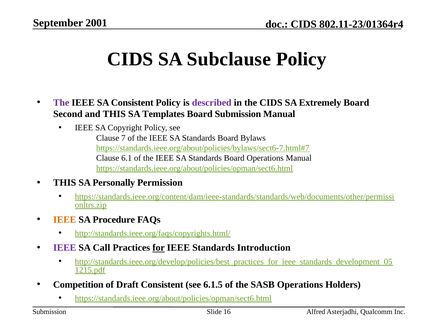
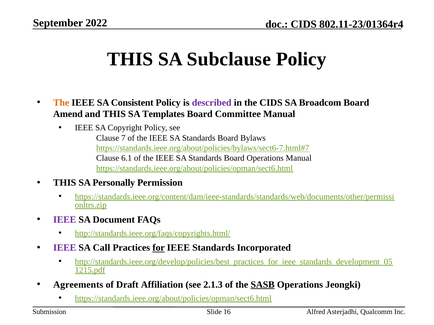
2001: 2001 -> 2022 (96, 23)
CIDS: CIDS -> THIS (130, 59)
The colour: purple -> orange (61, 103)
Extremely: Extremely -> Broadcom (320, 103)
Second: Second -> Amend (68, 114)
Board Submission: Submission -> Committee (238, 114)
IEEE colour: orange -> purple (65, 220)
Procedure: Procedure -> Document (114, 220)
Introduction: Introduction -> Incorporated (264, 248)
Competition: Competition -> Agreements (78, 285)
Draft Consistent: Consistent -> Affiliation (162, 285)
6.1.5: 6.1.5 -> 2.1.3 (213, 285)
SASB underline: none -> present (263, 285)
Holders: Holders -> Jeongki (343, 285)
